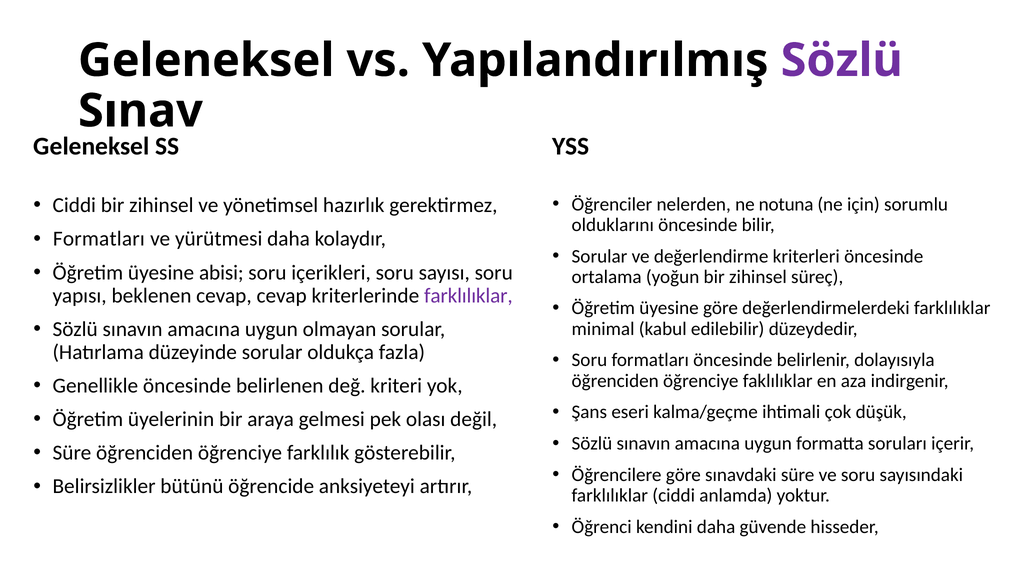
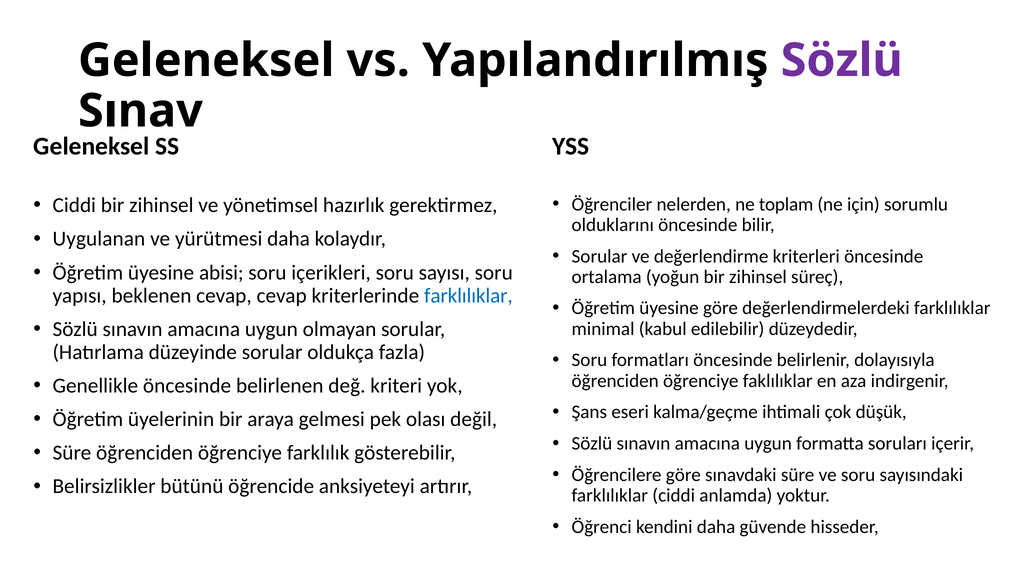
notuna: notuna -> toplam (786, 204)
Formatları: Formatları -> Uygulanan (99, 239)
farklılıklar colour: purple -> blue (468, 296)
